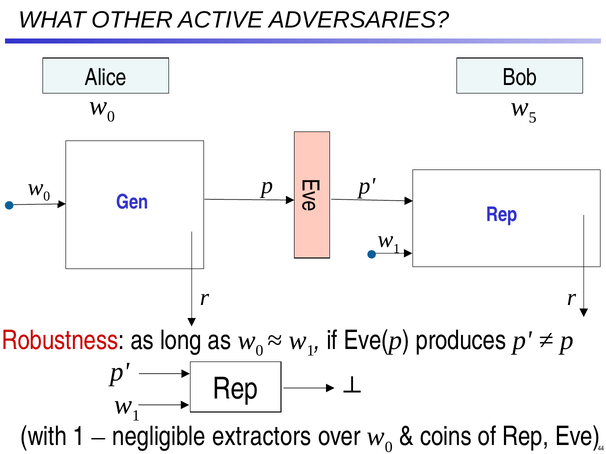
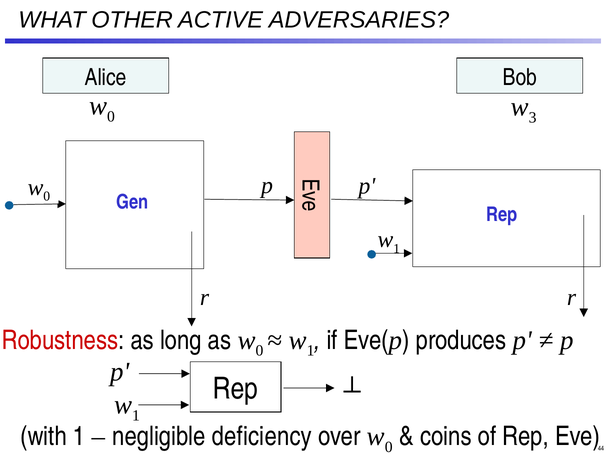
5: 5 -> 3 (533, 118)
extractors: extractors -> deficiency (262, 437)
